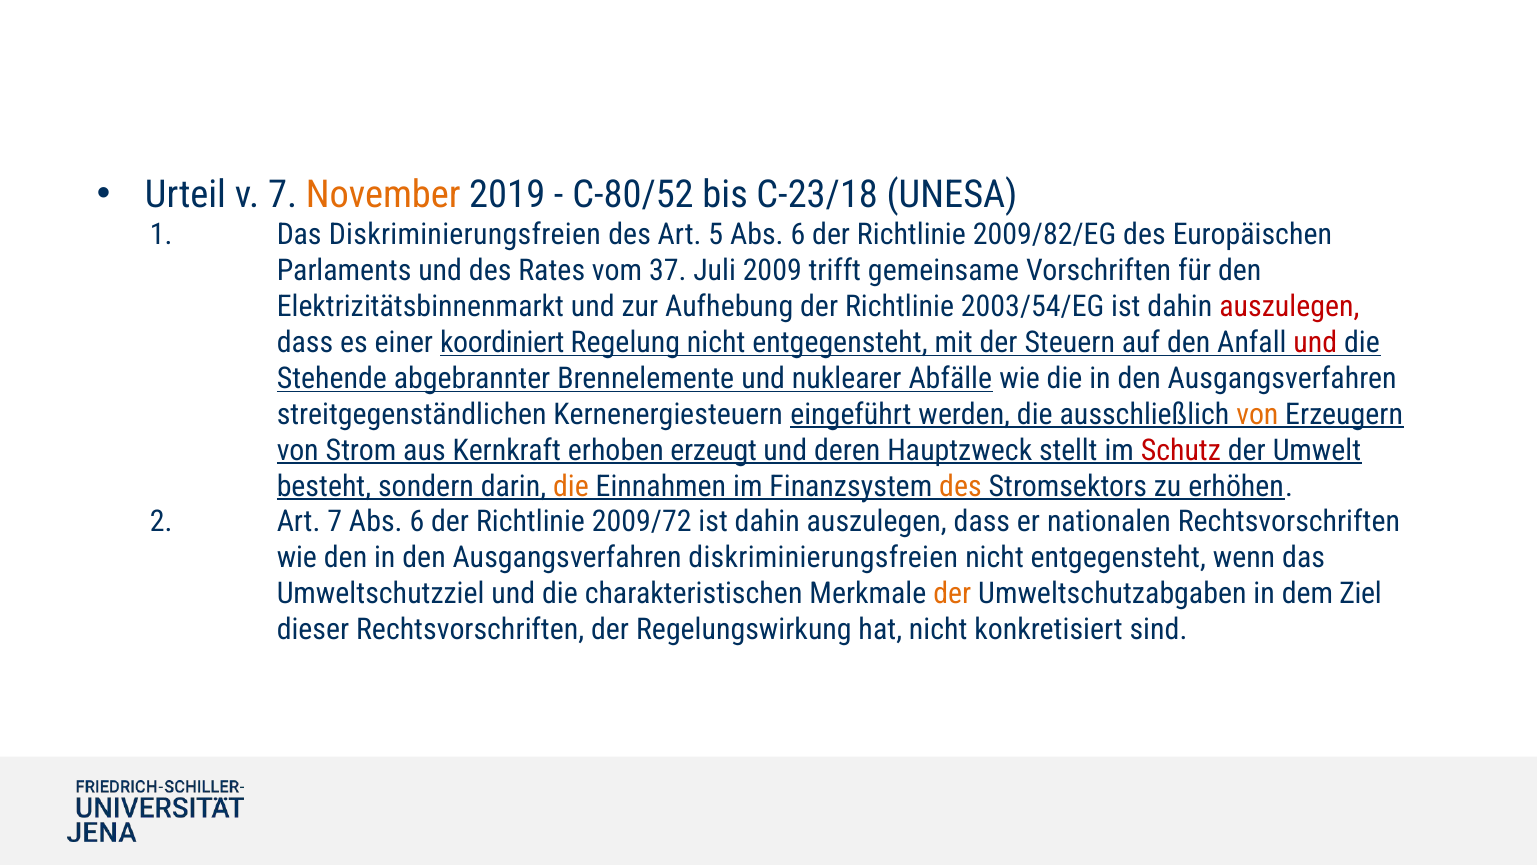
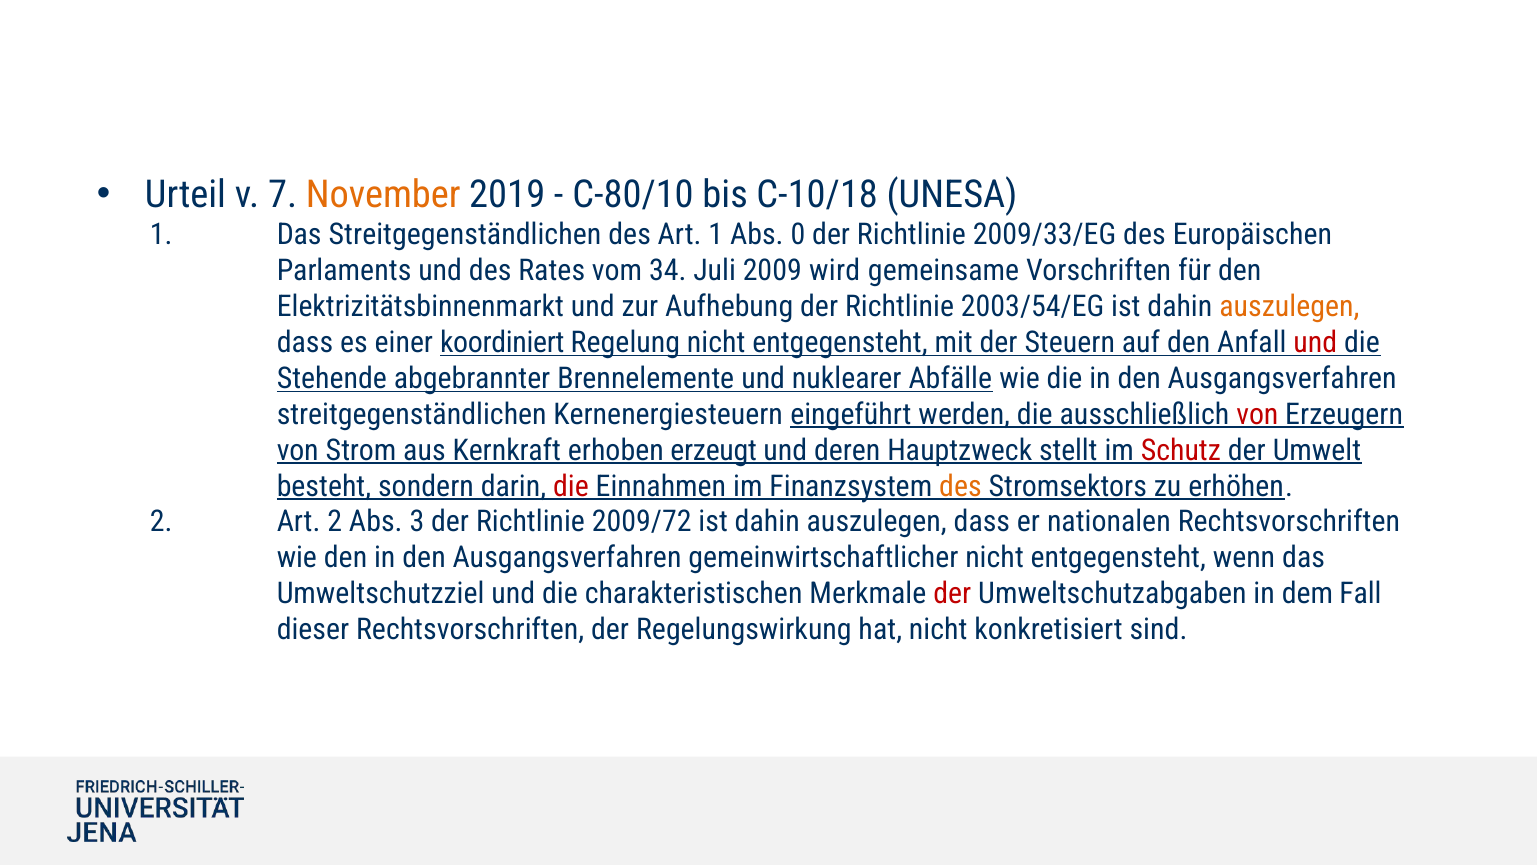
C‑80/52: C‑80/52 -> C‑80/10 (633, 194)
C‑23/18: C‑23/18 -> C‑10/18 (817, 194)
Das Diskriminierungsfreien: Diskriminierungsfreien -> Streitgegenständlichen (465, 235)
Art 5: 5 -> 1 (716, 235)
6: 6 -> 0 (798, 235)
2009/82/EG: 2009/82/EG -> 2009/33/EG (1045, 235)
37: 37 -> 34 (668, 271)
trifft: trifft -> wird (835, 271)
auszulegen colour: red -> orange (1289, 307)
von colour: orange -> red (1257, 414)
die colour: orange -> red (571, 486)
Art 7: 7 -> 2 (335, 522)
6: 6 -> 3 (417, 522)
Ausgangsverfahren diskriminierungsfreien: diskriminierungsfreien -> gemeinwirtschaftlicher (823, 558)
der colour: orange -> red (952, 594)
Ziel: Ziel -> Fall (1360, 594)
